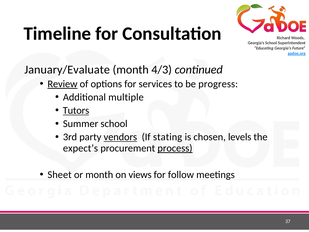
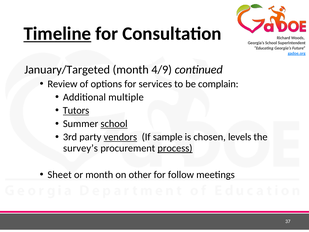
Timeline underline: none -> present (57, 34)
January/Evaluate: January/Evaluate -> January/Targeted (67, 70)
4/3: 4/3 -> 4/9 (162, 70)
Review underline: present -> none (62, 84)
progress: progress -> complain (218, 84)
school underline: none -> present (114, 124)
stating: stating -> sample (168, 137)
expect’s: expect’s -> survey’s (80, 148)
views: views -> other (140, 175)
